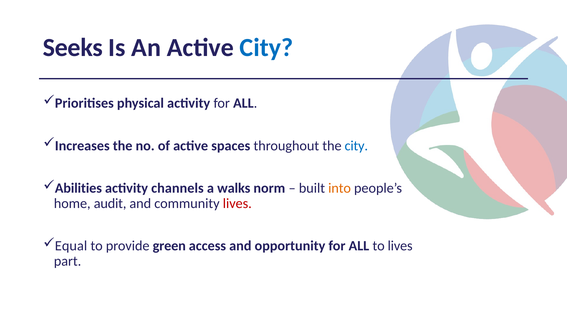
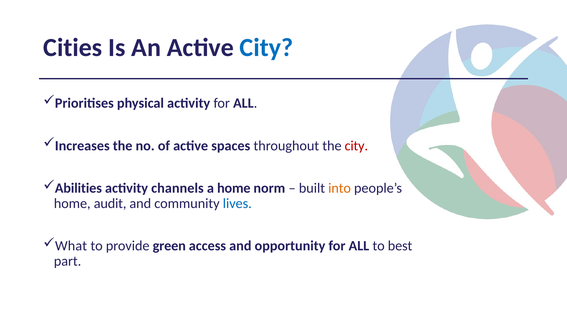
Seeks: Seeks -> Cities (73, 48)
city colour: blue -> red (356, 146)
a walks: walks -> home (234, 188)
lives colour: red -> blue (237, 203)
Equal: Equal -> What (71, 246)
to lives: lives -> best (400, 246)
